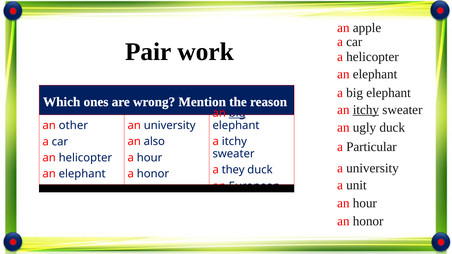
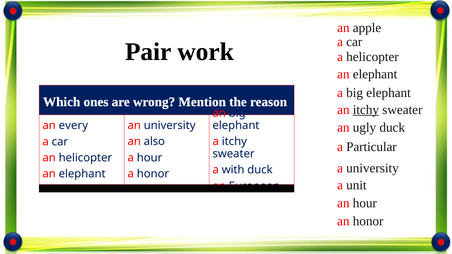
big underline: present -> none (237, 113)
other: other -> every (73, 126)
they: they -> with (233, 170)
